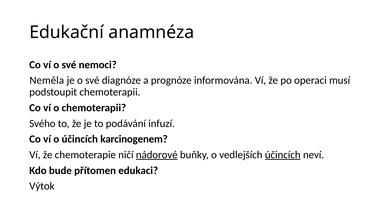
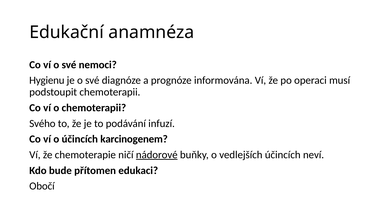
Neměla: Neměla -> Hygienu (47, 80)
účincích underline: present -> none (283, 155)
Výtok: Výtok -> Obočí (42, 186)
